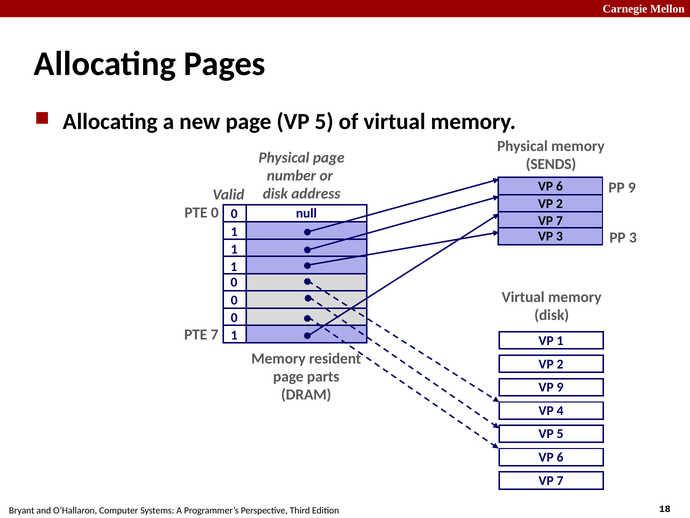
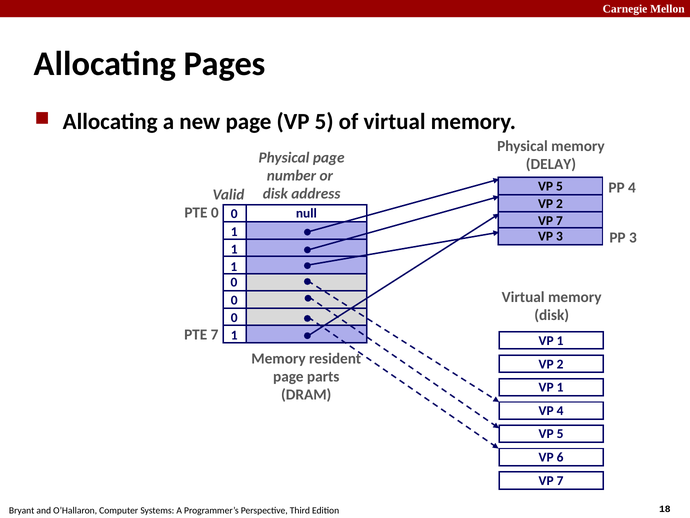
SENDS: SENDS -> DELAY (551, 164)
6: 6 -> 5 (559, 186)
PP 9: 9 -> 4 (632, 188)
9: 9 -> 1 (560, 387)
